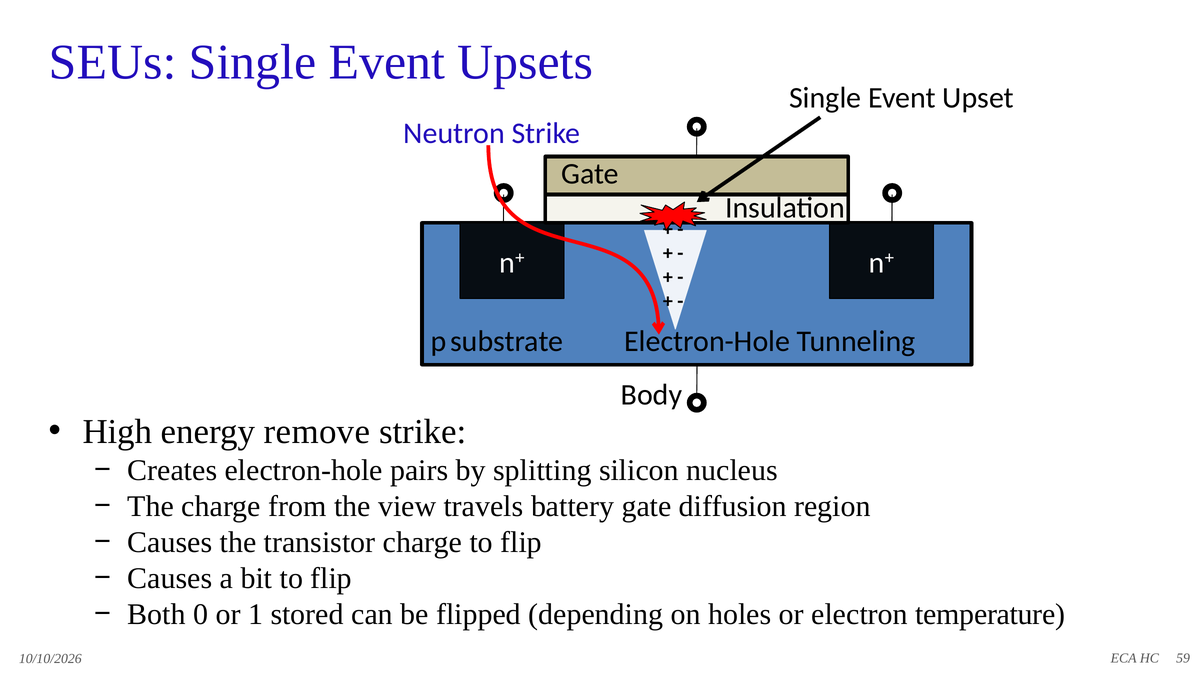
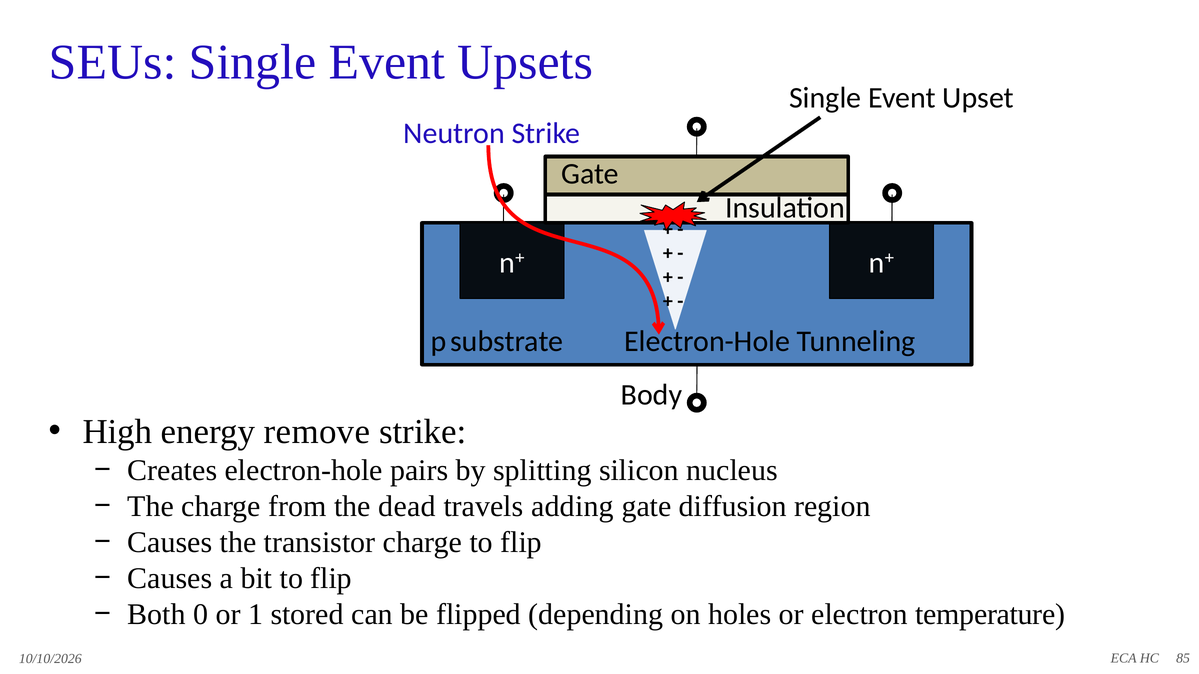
view: view -> dead (407, 507)
battery: battery -> adding (572, 507)
59: 59 -> 85 (1183, 659)
